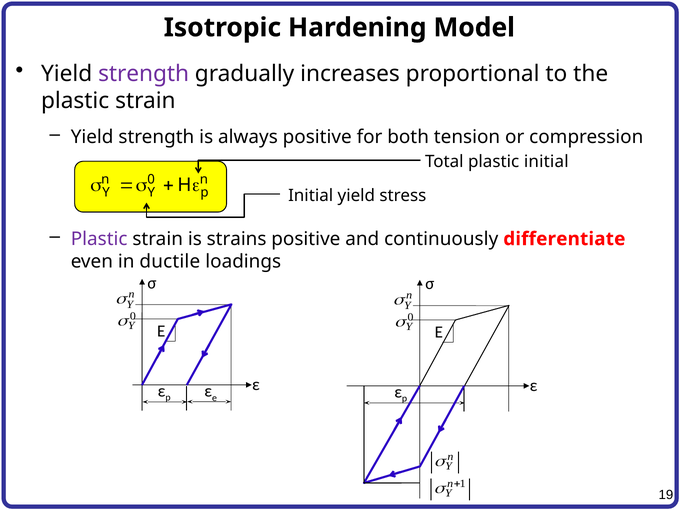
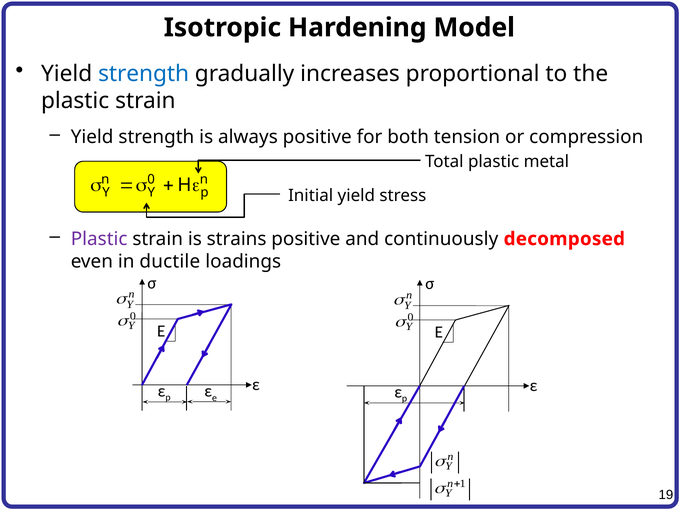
strength colour: purple -> blue (144, 74)
plastic initial: initial -> metal (546, 162)
differentiate: differentiate -> decomposed (564, 239)
